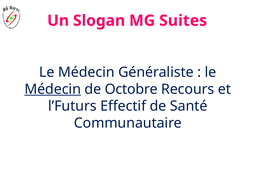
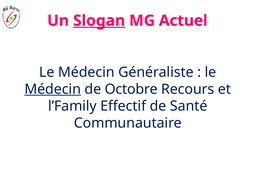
Slogan underline: none -> present (99, 21)
Suites: Suites -> Actuel (183, 21)
l’Futurs: l’Futurs -> l’Family (72, 106)
